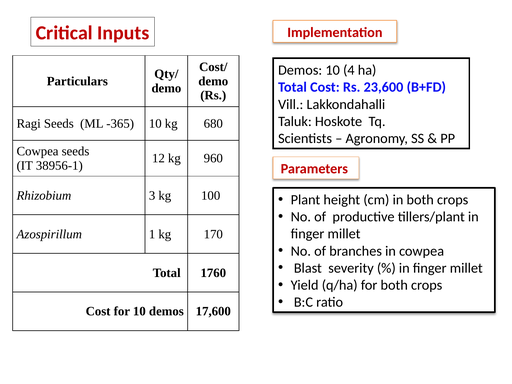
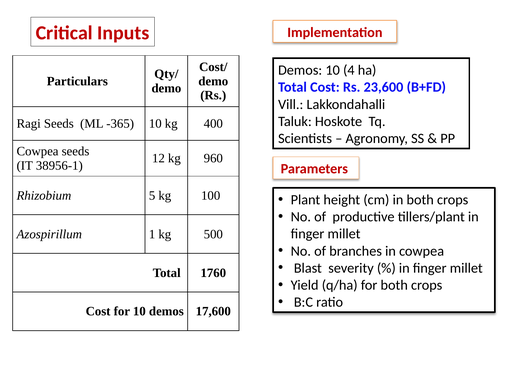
680: 680 -> 400 (213, 124)
3: 3 -> 5 (152, 196)
170: 170 -> 500 (213, 234)
